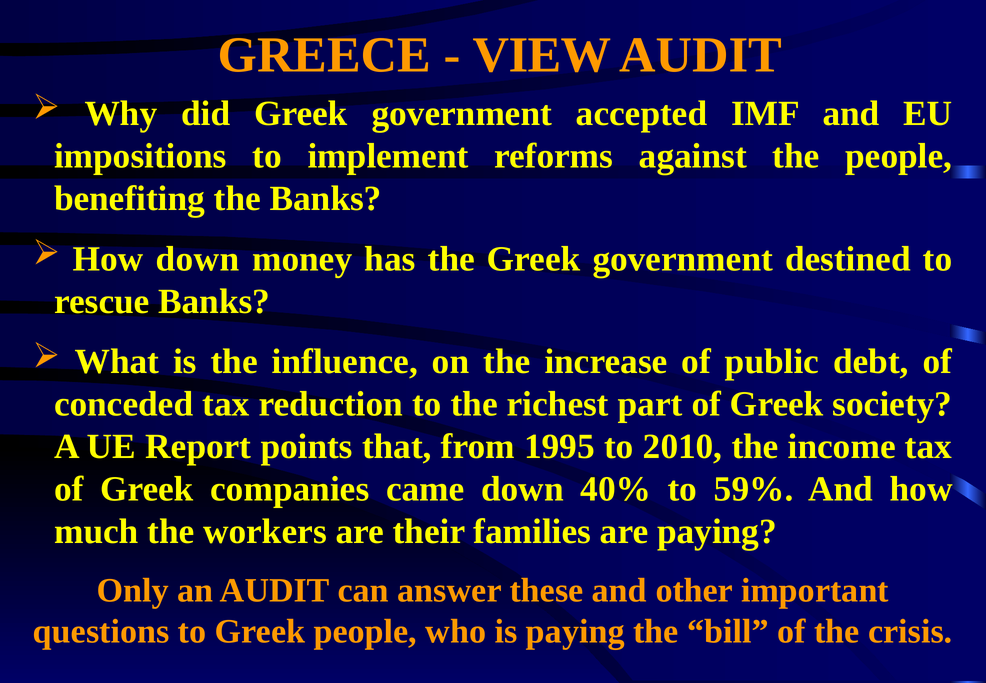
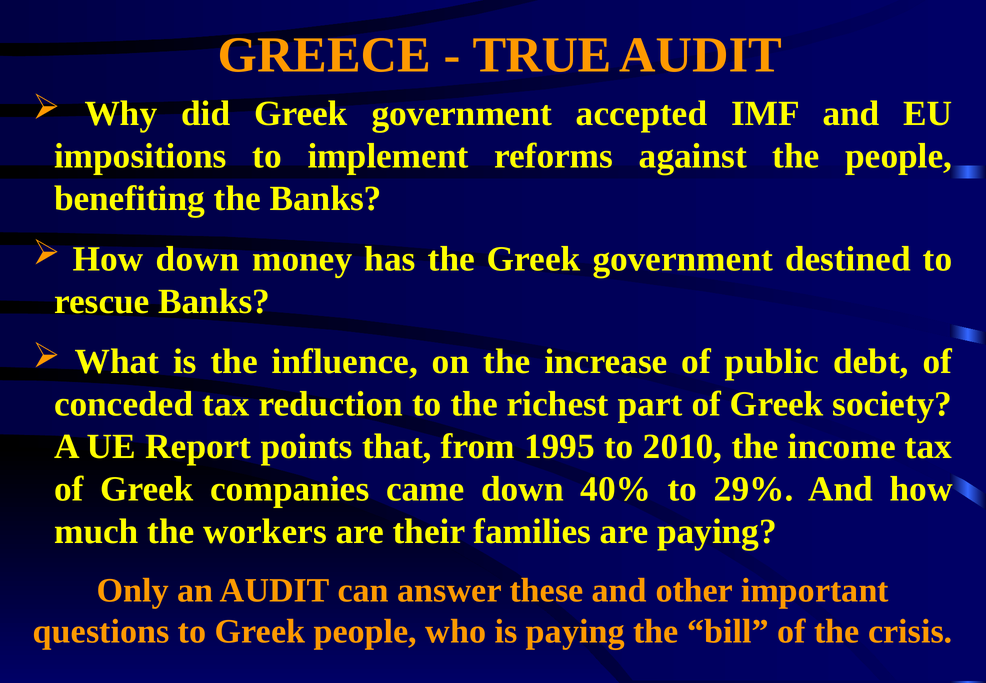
VIEW: VIEW -> TRUE (542, 55)
59%: 59% -> 29% (754, 489)
